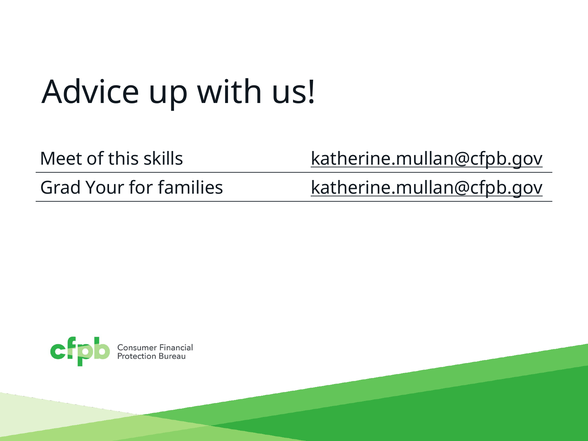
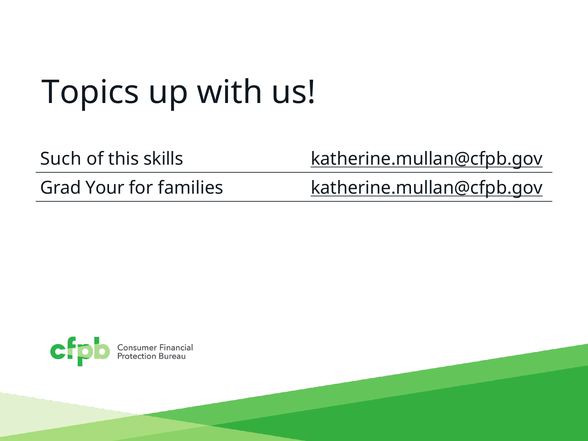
Advice: Advice -> Topics (91, 92)
Meet: Meet -> Such (61, 159)
